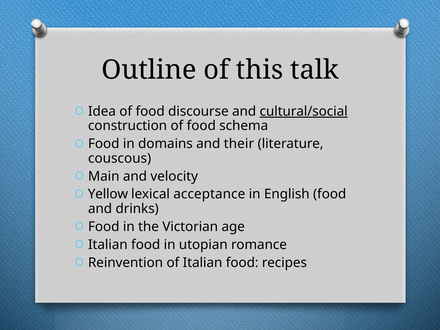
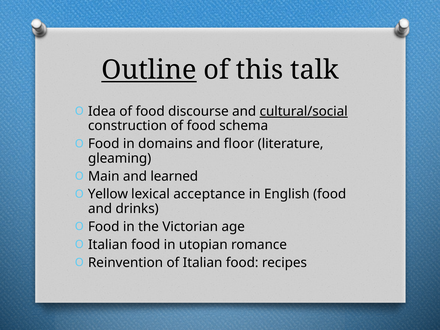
Outline underline: none -> present (149, 70)
their: their -> floor (239, 144)
couscous: couscous -> gleaming (120, 158)
velocity: velocity -> learned (174, 176)
